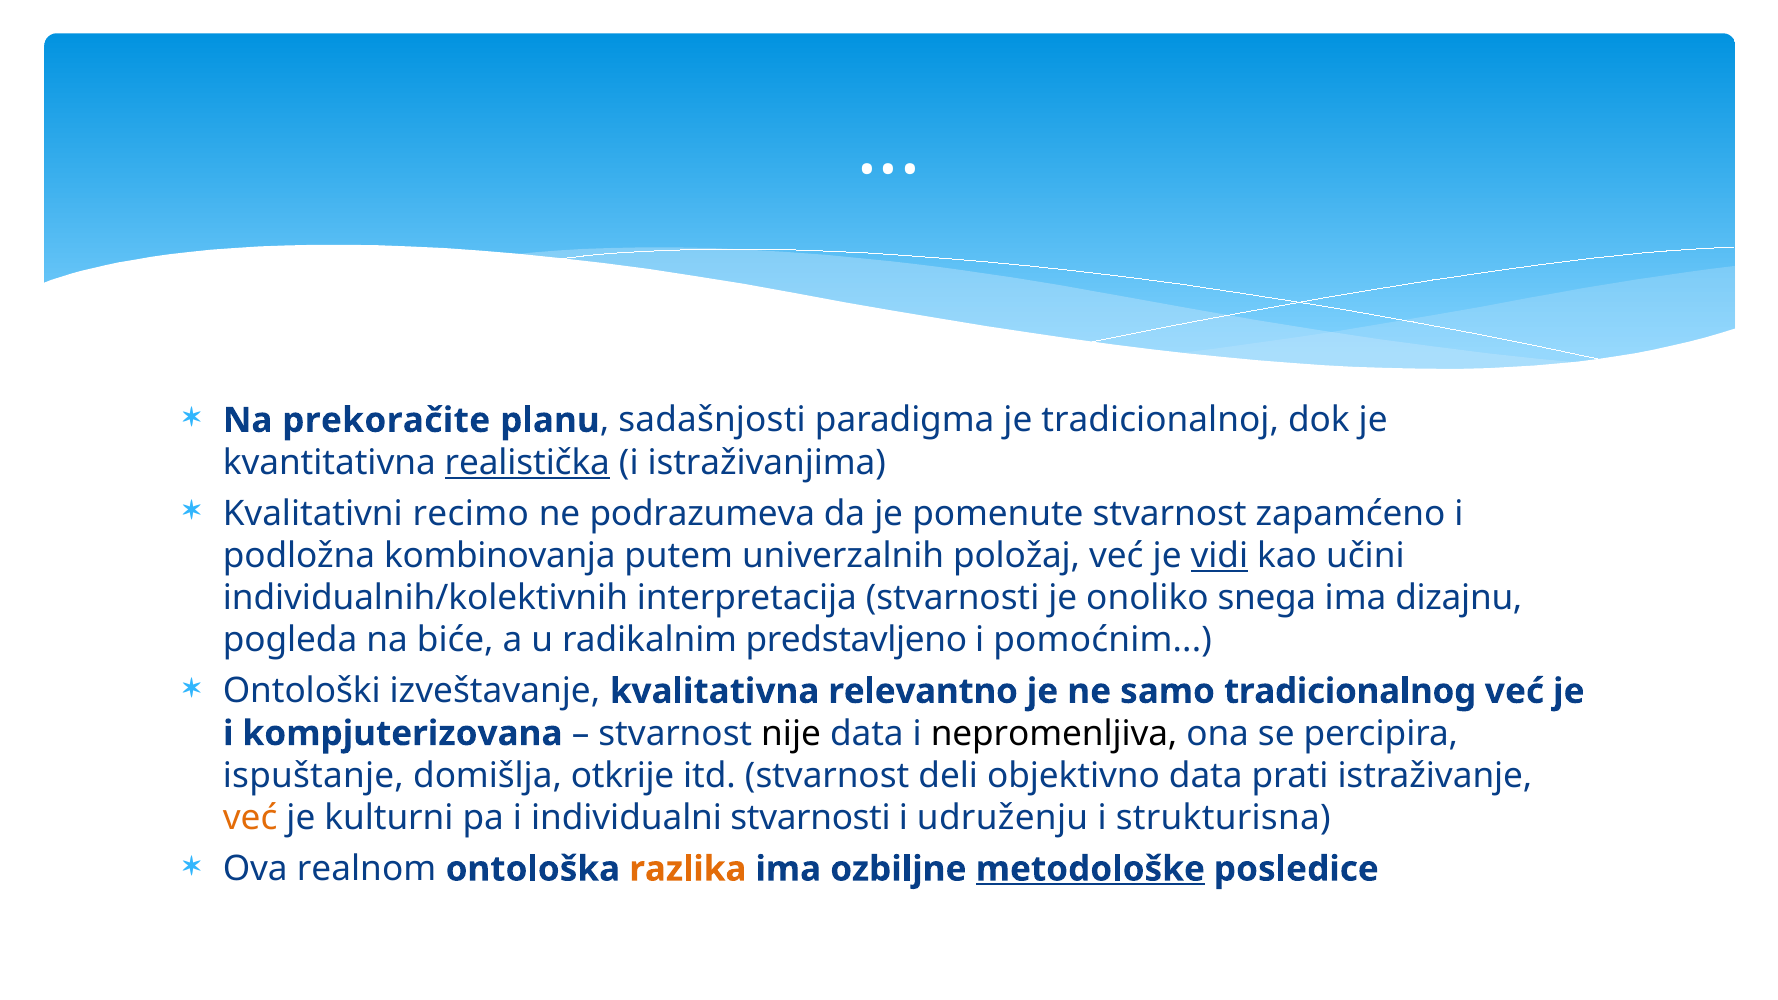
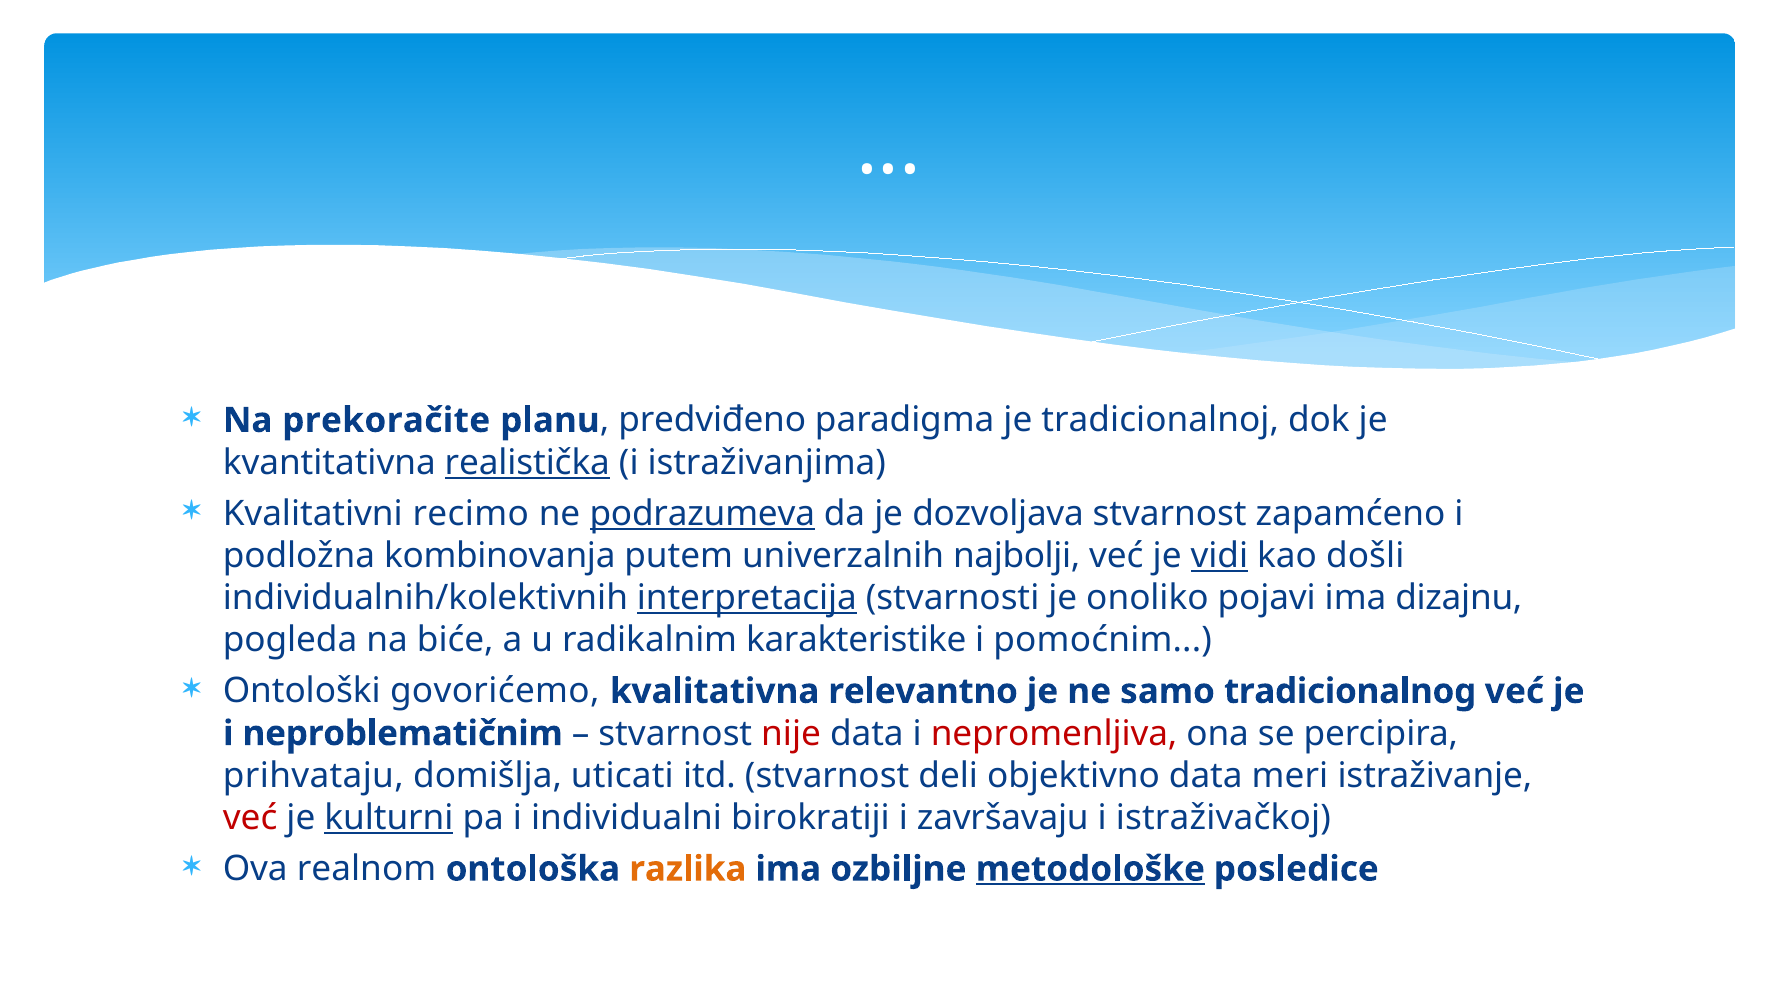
sadašnjosti: sadašnjosti -> predviđeno (712, 420)
podrazumeva underline: none -> present (702, 514)
pomenute: pomenute -> dozvoljava (998, 514)
položaj: položaj -> najbolji (1017, 556)
učini: učini -> došli (1365, 556)
interpretacija underline: none -> present (747, 598)
snega: snega -> pojavi (1267, 598)
predstavljeno: predstavljeno -> karakteristike (856, 640)
izveštavanje: izveštavanje -> govorićemo (495, 691)
kompjuterizovana: kompjuterizovana -> neproblematičnim (403, 734)
nije colour: black -> red (791, 734)
nepromenljiva colour: black -> red (1054, 734)
ispuštanje: ispuštanje -> prihvataju (313, 776)
otkrije: otkrije -> uticati (622, 776)
prati: prati -> meri (1290, 776)
već colour: orange -> red (250, 818)
kulturni underline: none -> present (389, 818)
individualni stvarnosti: stvarnosti -> birokratiji (810, 818)
udruženju: udruženju -> završavaju (1003, 818)
strukturisna: strukturisna -> istraživačkoj (1223, 818)
